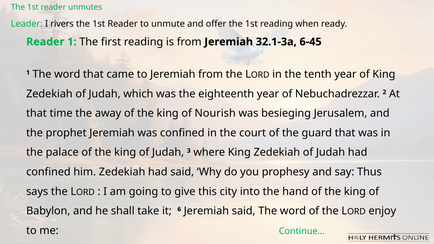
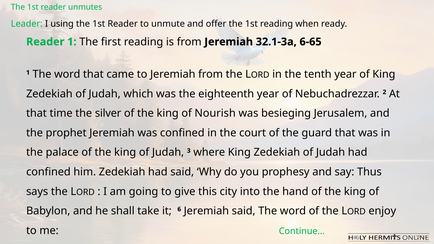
rivers: rivers -> using (62, 24)
6-45: 6-45 -> 6-65 (311, 42)
away: away -> silver (108, 113)
